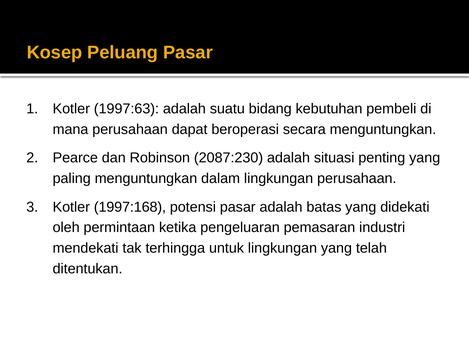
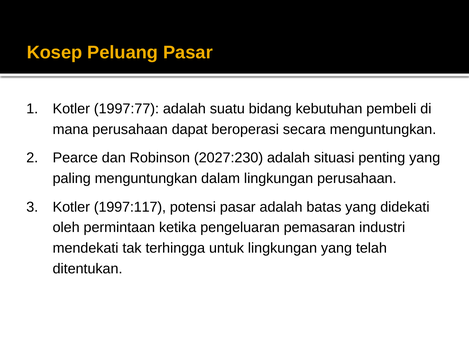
1997:63: 1997:63 -> 1997:77 (126, 109)
2087:230: 2087:230 -> 2027:230 (229, 158)
1997:168: 1997:168 -> 1997:117 (130, 207)
